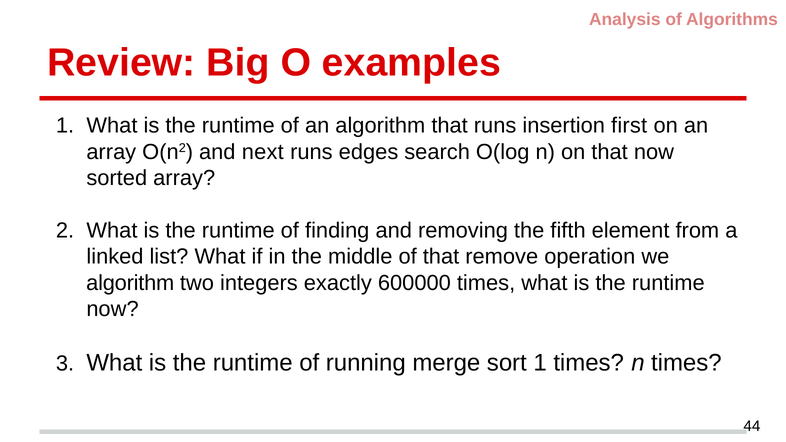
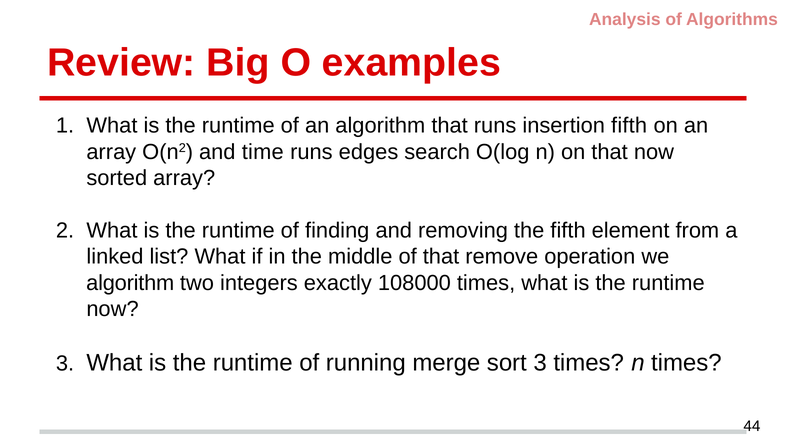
insertion first: first -> fifth (629, 126)
next: next -> time (263, 152)
600000: 600000 -> 108000 (414, 283)
sort 1: 1 -> 3 (540, 363)
